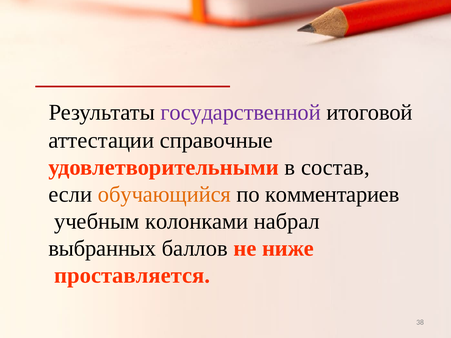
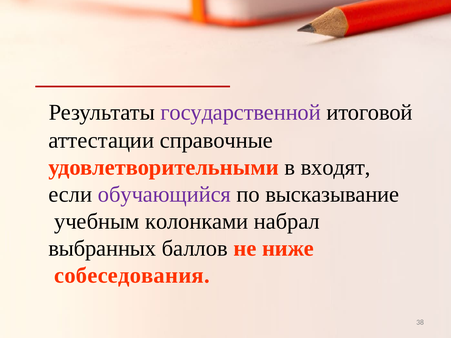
состав: состав -> входят (336, 168)
обучающийся colour: orange -> purple (164, 195)
комментариев: комментариев -> высказывание (332, 195)
проставляется: проставляется -> собеседования (132, 276)
